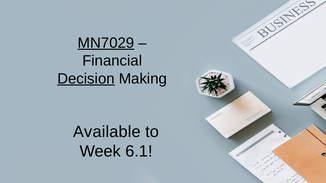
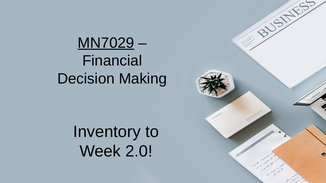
Decision underline: present -> none (86, 79)
Available: Available -> Inventory (107, 132)
6.1: 6.1 -> 2.0 (139, 151)
